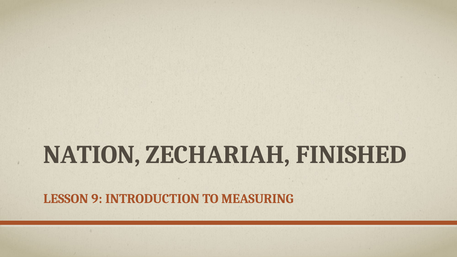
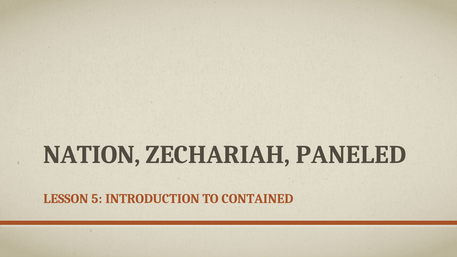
FINISHED: FINISHED -> PANELED (351, 155)
9: 9 -> 5 (97, 199)
MEASURING: MEASURING -> CONTAINED (257, 199)
